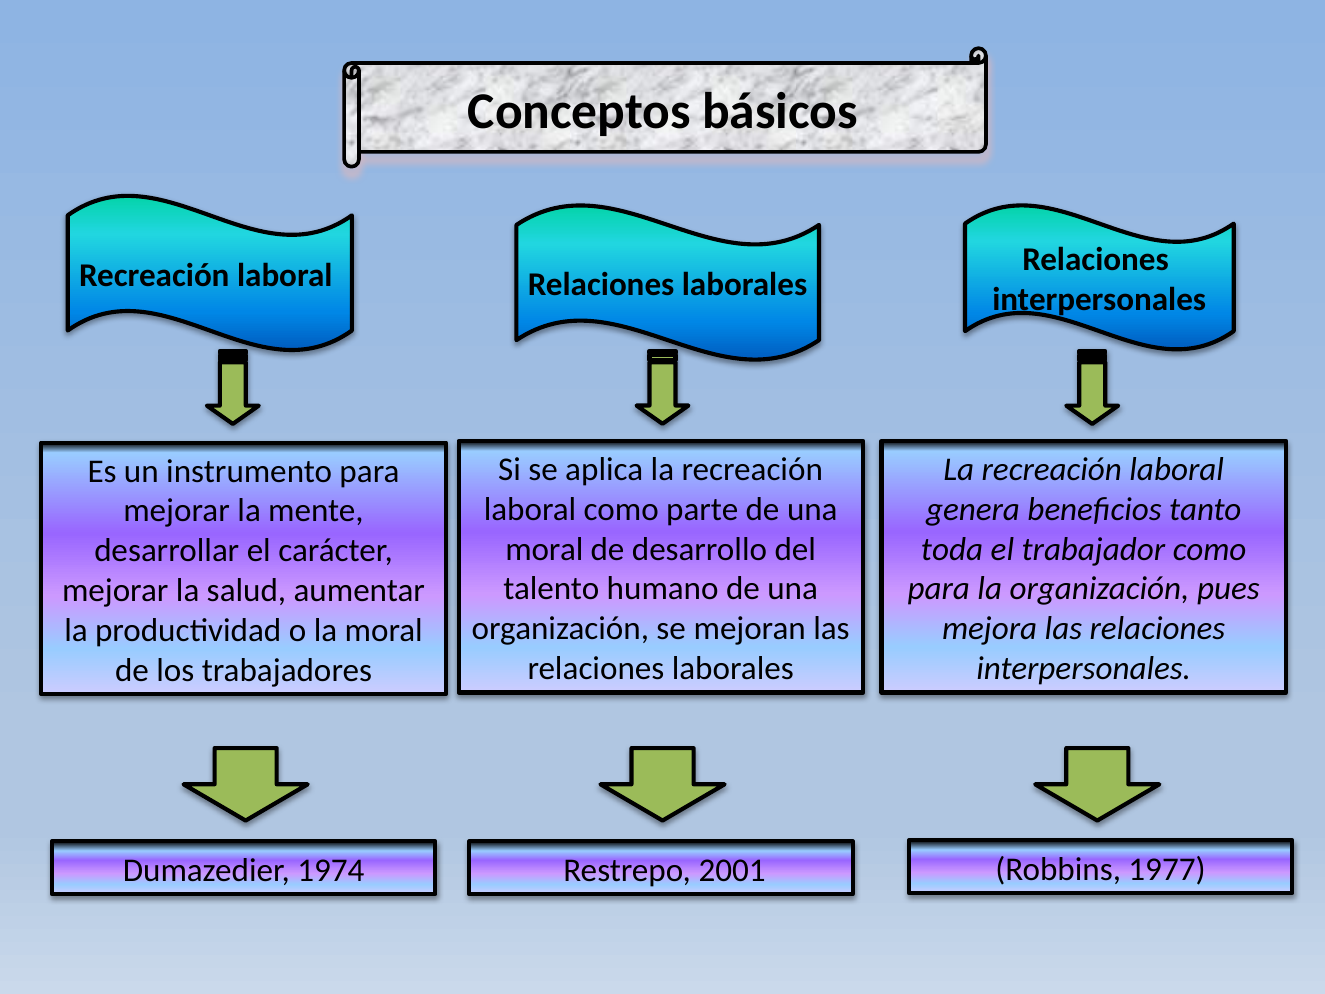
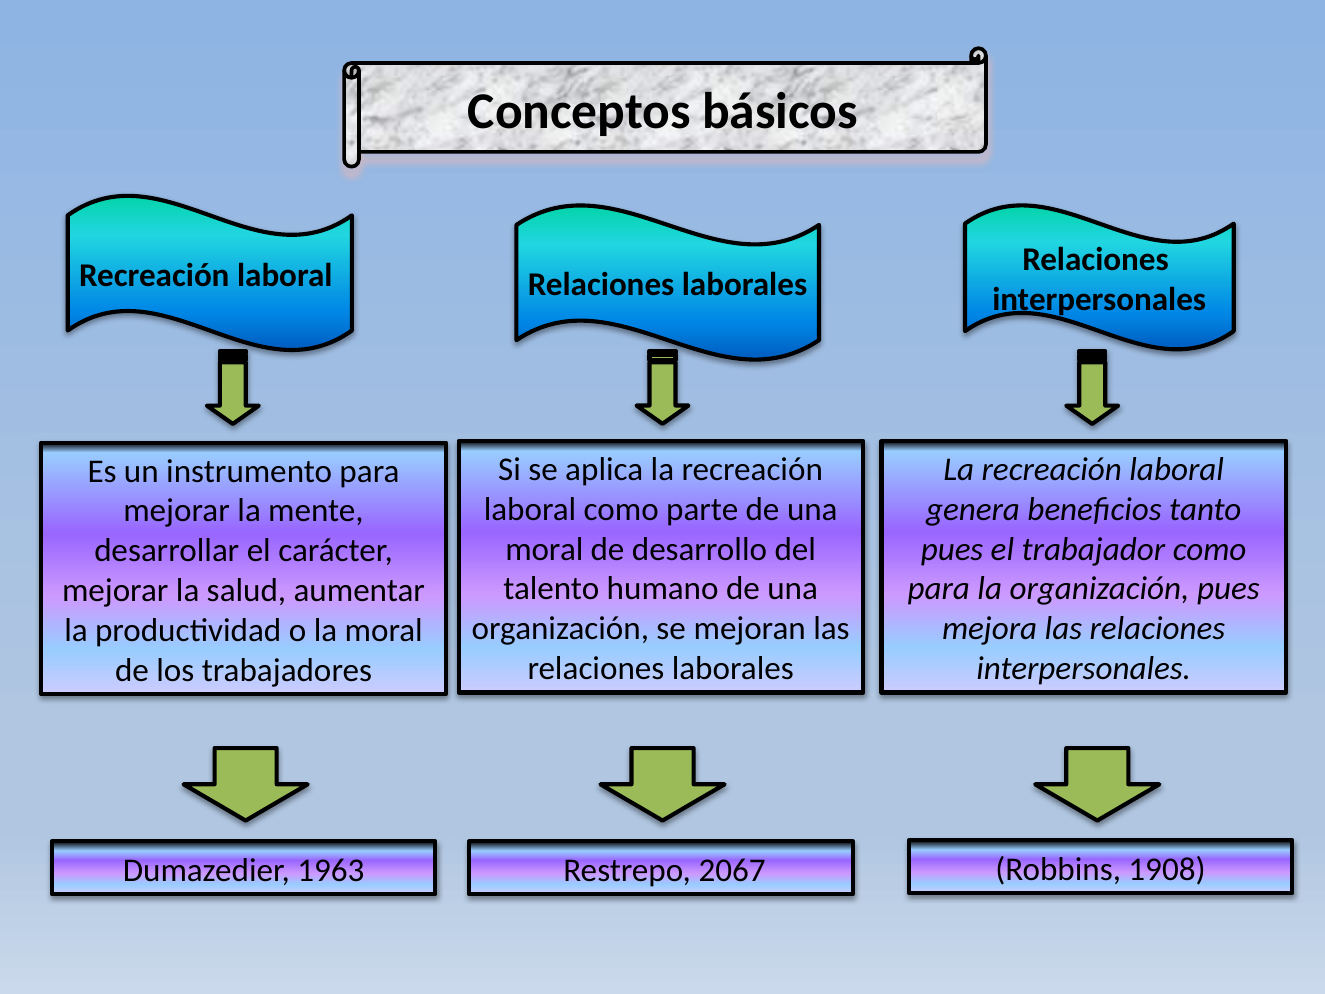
toda: toda -> pues (952, 549)
1974: 1974 -> 1963 (331, 870)
2001: 2001 -> 2067 (732, 870)
1977: 1977 -> 1908 (1167, 869)
